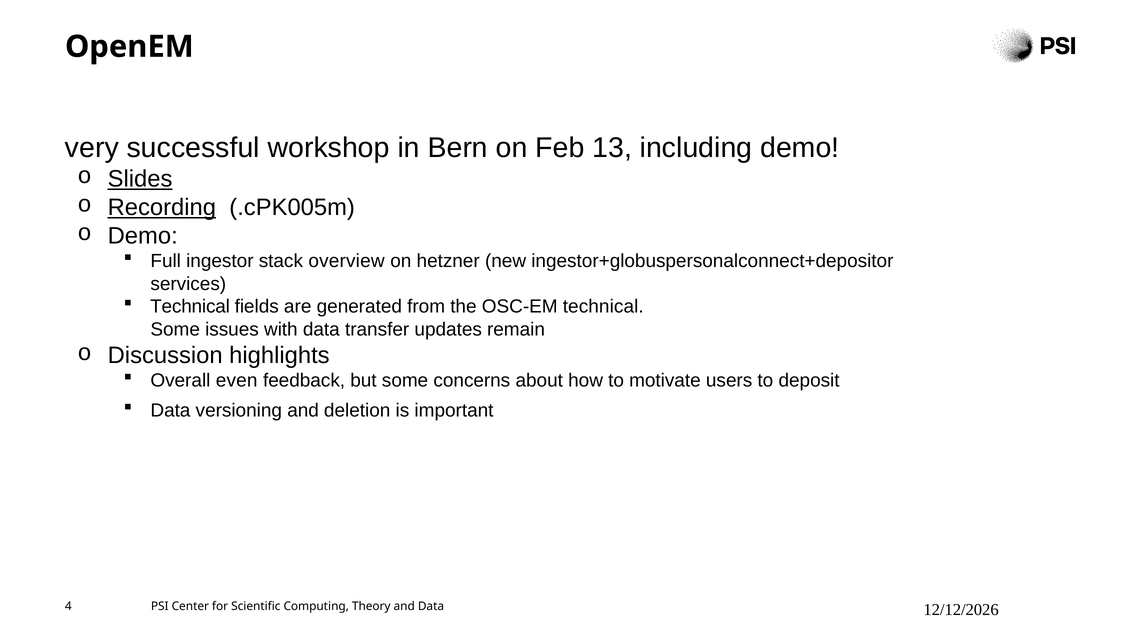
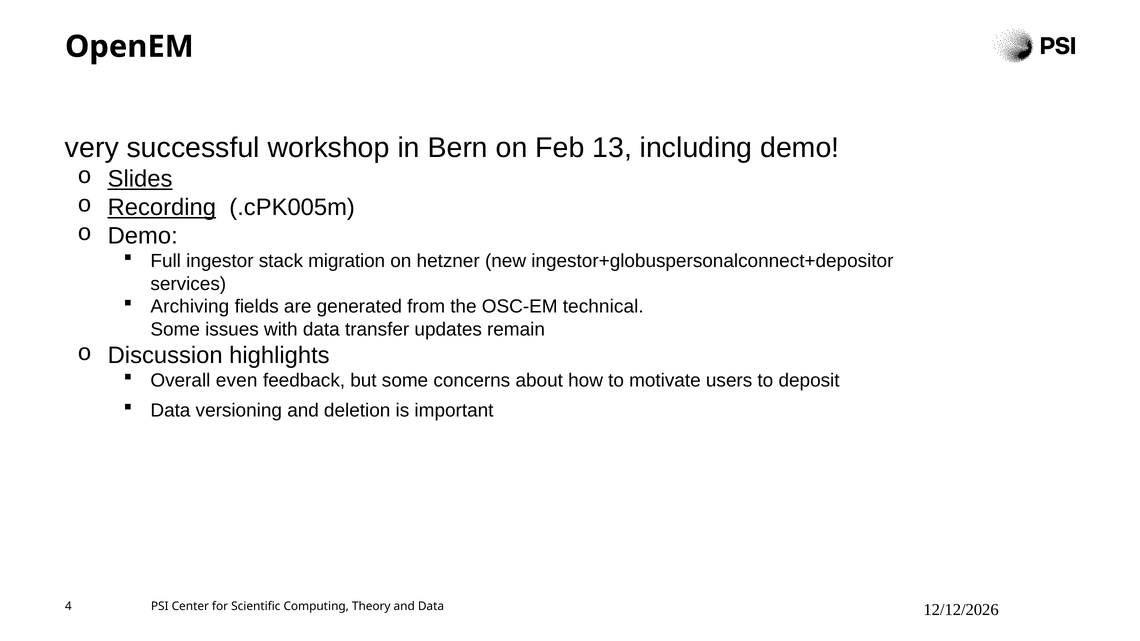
overview: overview -> migration (347, 261)
Technical: Technical -> Archiving (190, 307)
